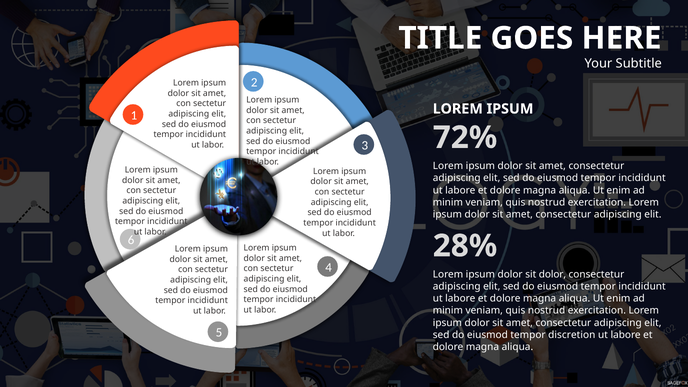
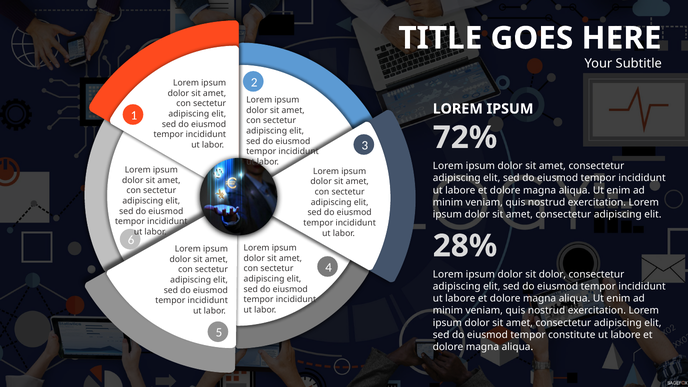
discretion: discretion -> constitute (572, 335)
